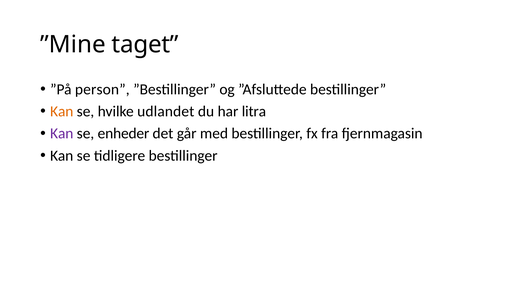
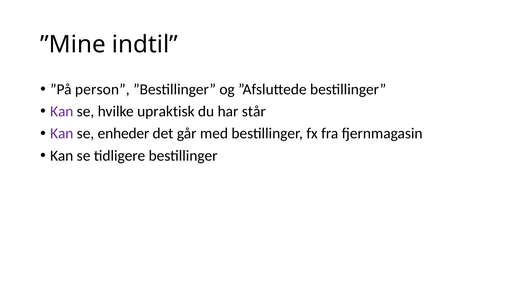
taget: taget -> indtil (145, 44)
Kan colour: orange -> purple (62, 111)
udlandet: udlandet -> upraktisk (166, 111)
litra: litra -> står (254, 111)
